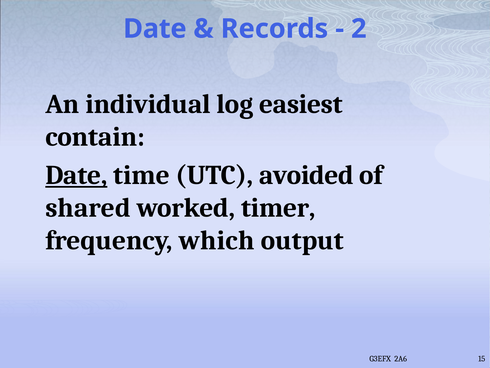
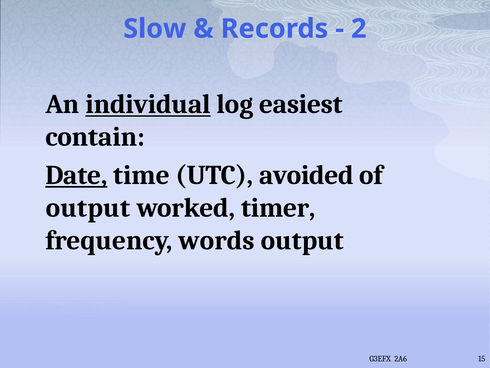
Date: Date -> Slow (155, 29)
individual underline: none -> present (148, 104)
shared: shared -> output (88, 208)
which: which -> words (217, 240)
